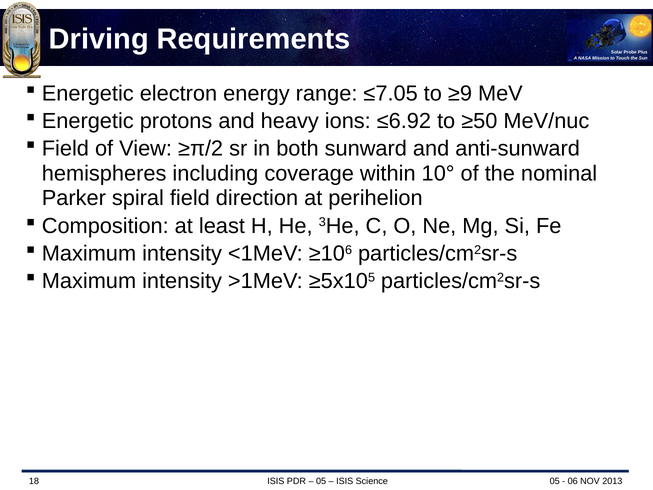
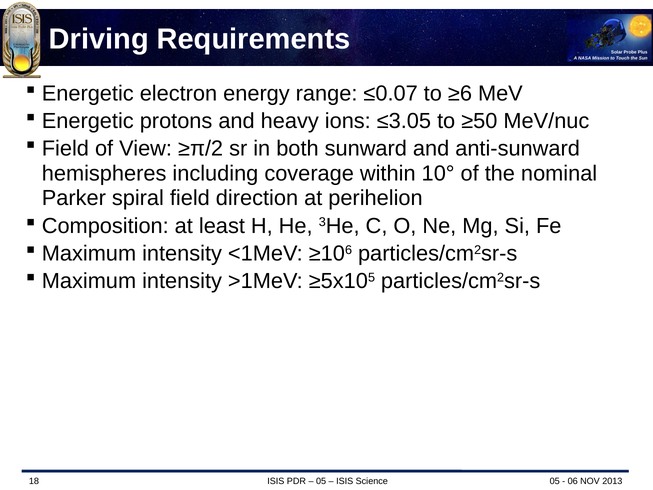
≤7.05: ≤7.05 -> ≤0.07 (391, 94)
≥9: ≥9 -> ≥6 (460, 94)
≤6.92: ≤6.92 -> ≤3.05 (404, 121)
